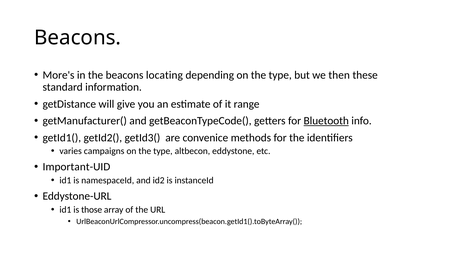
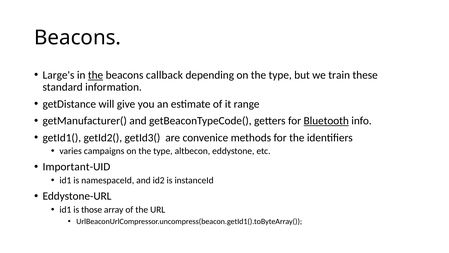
More's: More's -> Large's (59, 75)
the underline: none -> present (96, 75)
locating: locating -> callback (164, 75)
then: then -> train (339, 75)
